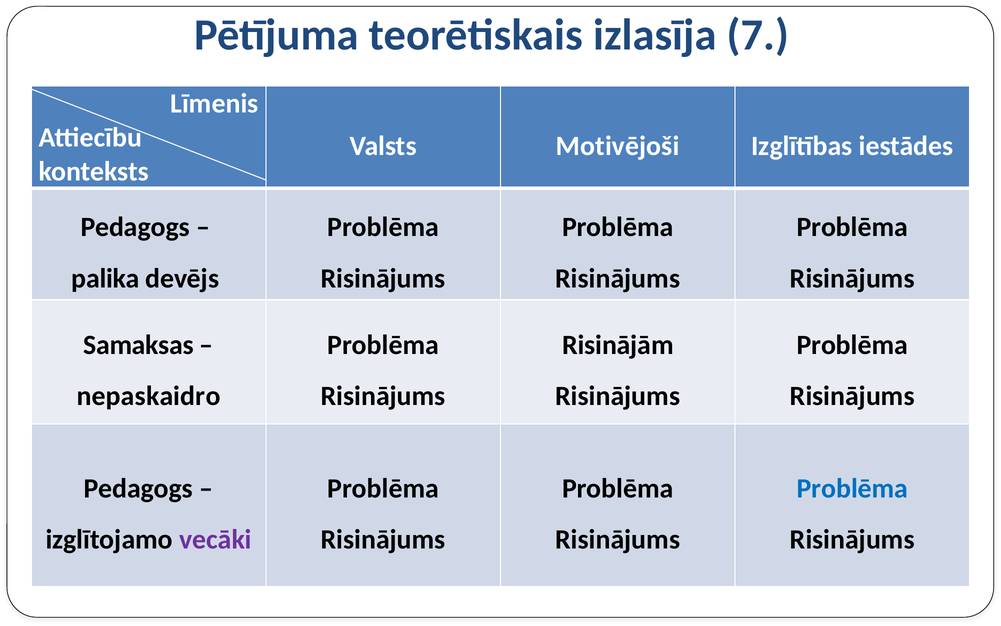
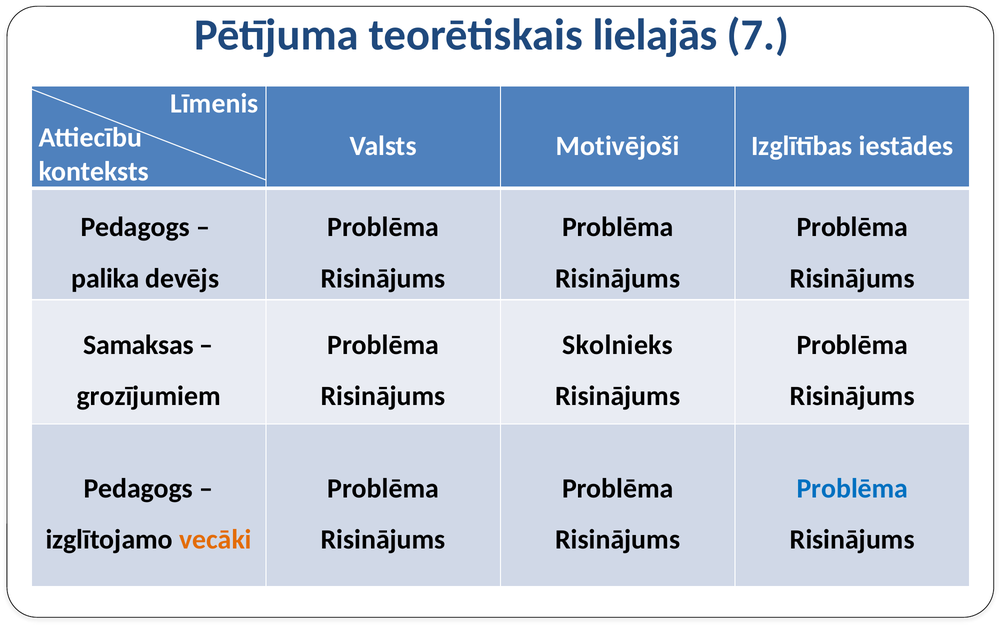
izlasīja: izlasīja -> lielajās (655, 35)
Risinājām: Risinājām -> Skolnieks (618, 345)
nepaskaidro: nepaskaidro -> grozījumiem (149, 396)
vecāki colour: purple -> orange (215, 539)
